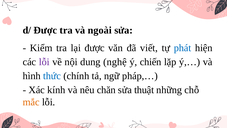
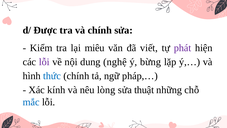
và ngoài: ngoài -> chính (100, 30)
lại được: được -> miêu (95, 48)
phát colour: blue -> purple (183, 48)
chiến: chiến -> bừng (151, 62)
chăn: chăn -> lòng (106, 90)
mắc colour: orange -> blue (31, 102)
